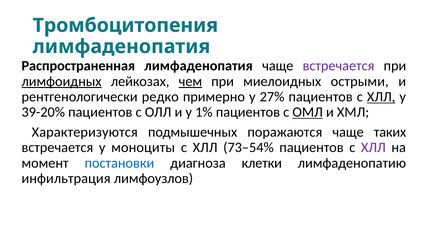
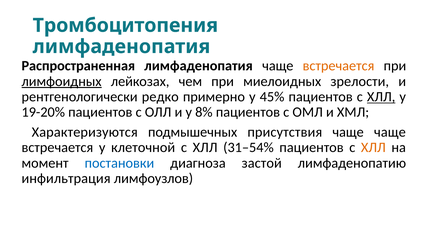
встречается colour: purple -> orange (338, 66)
чем underline: present -> none (190, 81)
острыми: острыми -> зрелости (360, 81)
27%: 27% -> 45% (272, 97)
39-20%: 39-20% -> 19-20% (43, 112)
1%: 1% -> 8% (204, 112)
ОМЛ underline: present -> none (308, 112)
поражаются: поражаются -> присутствия (285, 132)
чаще таких: таких -> чаще (390, 132)
моноциты: моноциты -> клеточной (143, 147)
73–54%: 73–54% -> 31–54% (248, 147)
ХЛЛ colour: purple -> orange (373, 147)
клетки: клетки -> застой (262, 163)
